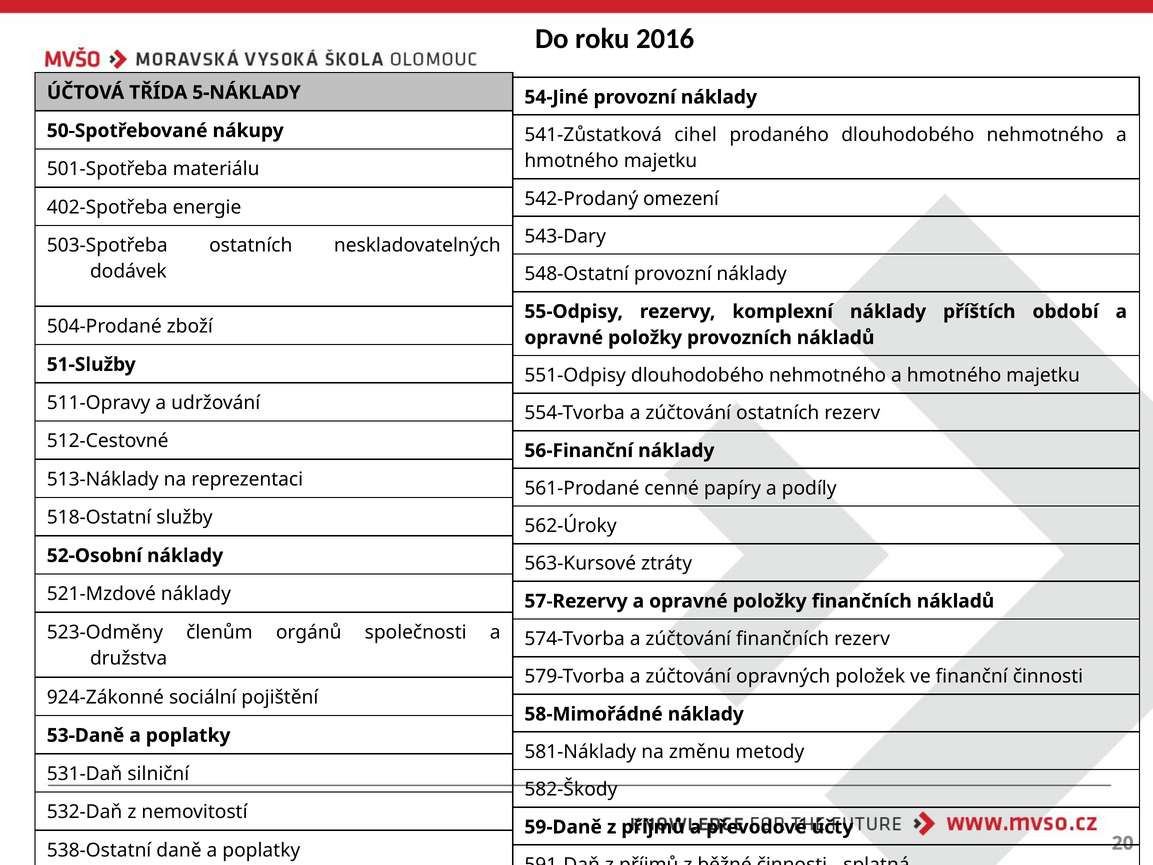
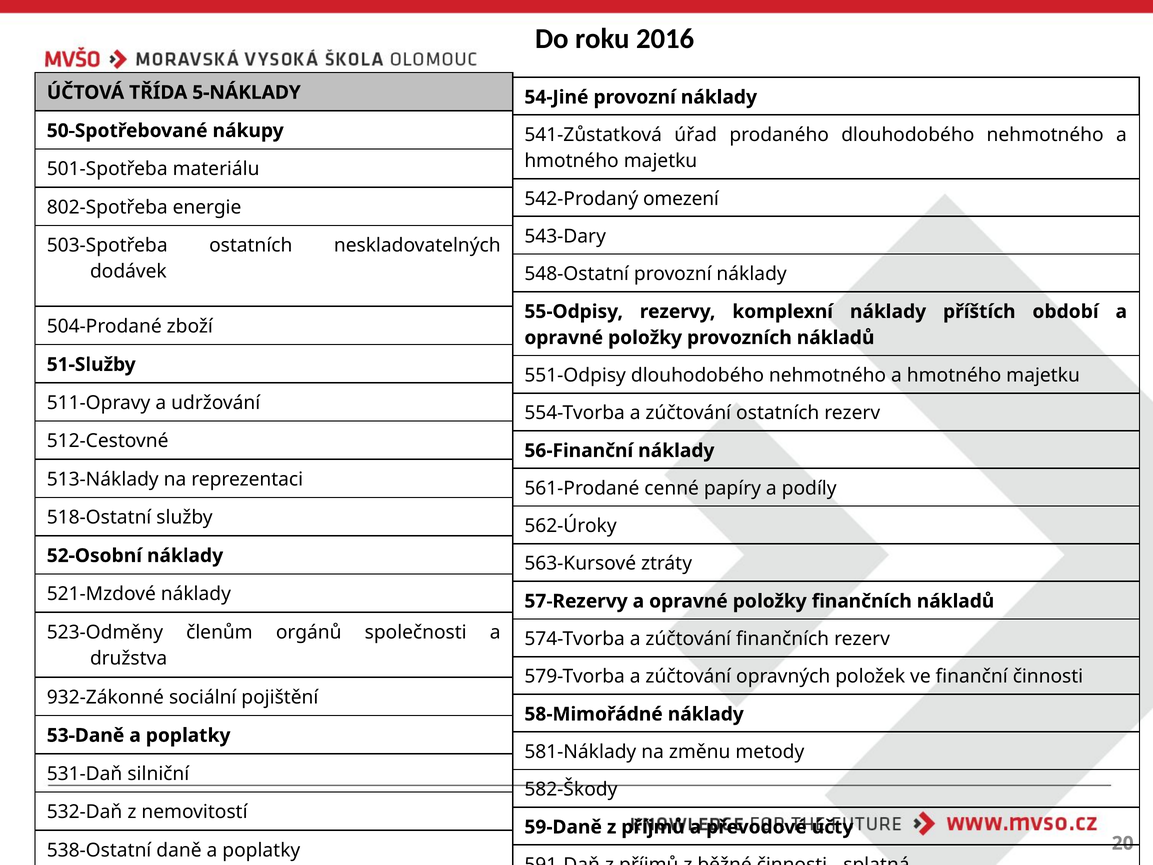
cihel: cihel -> úřad (696, 135)
402-Spotřeba: 402-Spotřeba -> 802-Spotřeba (107, 207)
924-Zákonné: 924-Zákonné -> 932-Zákonné (105, 697)
